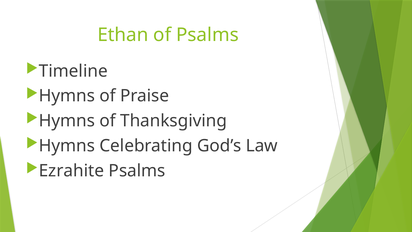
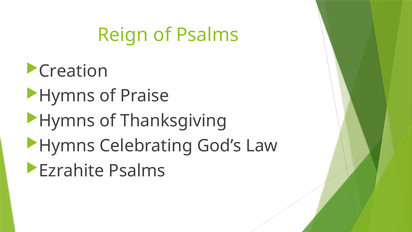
Ethan: Ethan -> Reign (123, 35)
Timeline: Timeline -> Creation (73, 71)
